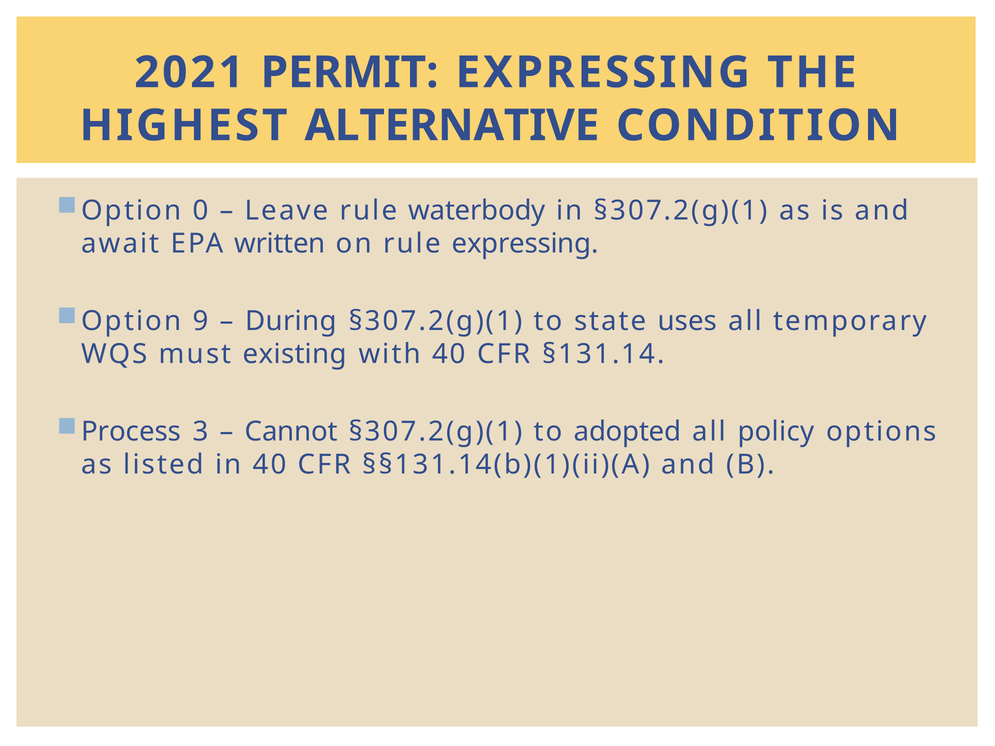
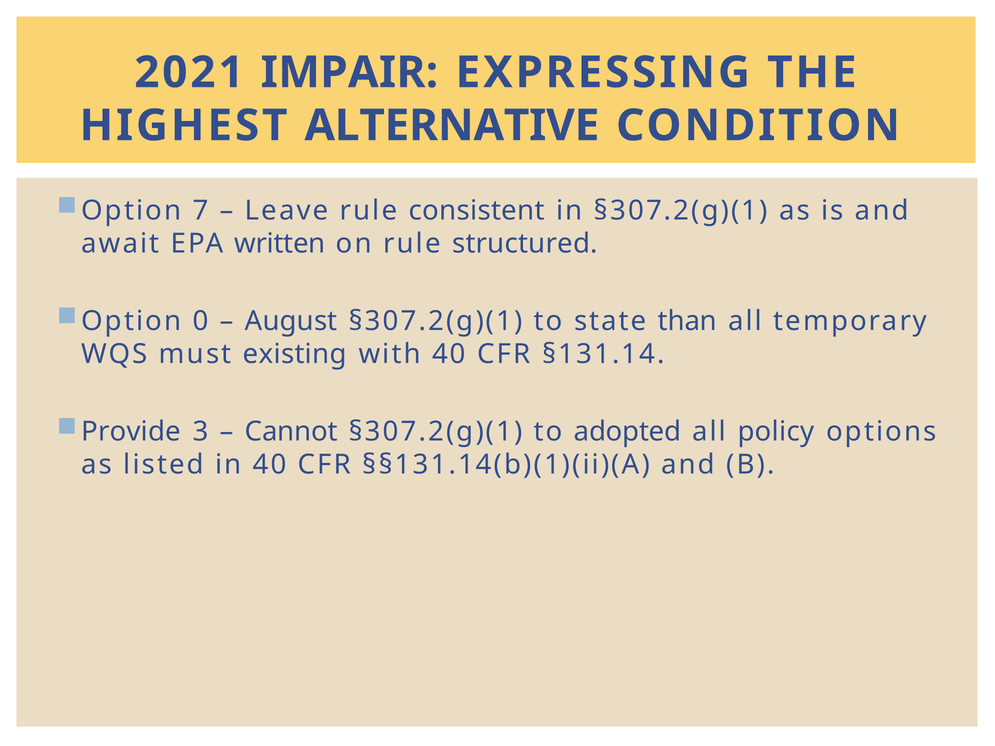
PERMIT: PERMIT -> IMPAIR (349, 73)
0: 0 -> 7 (200, 211)
waterbody: waterbody -> consistent (477, 211)
rule expressing: expressing -> structured (525, 244)
9: 9 -> 0 (200, 321)
During: During -> August (291, 321)
uses: uses -> than (687, 321)
Process: Process -> Provide (131, 432)
